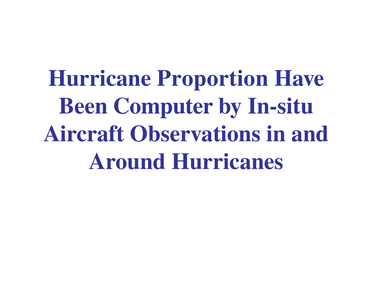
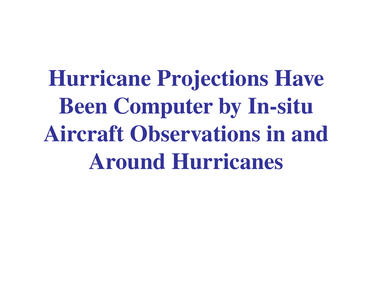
Proportion: Proportion -> Projections (213, 78)
